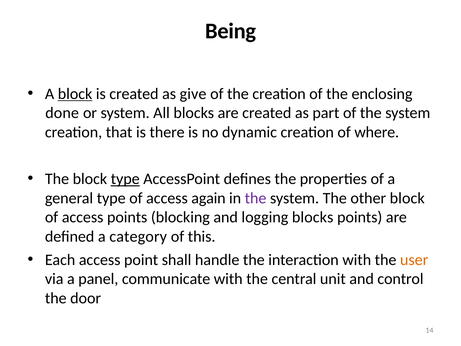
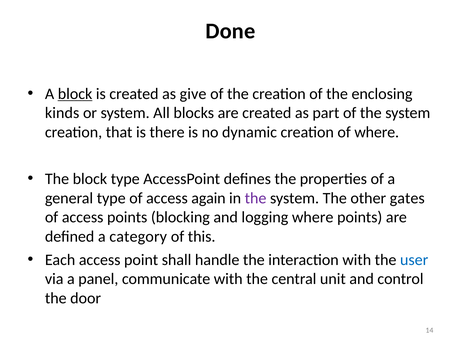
Being: Being -> Done (230, 31)
done: done -> kinds (62, 113)
type underline: present -> none (125, 179)
other block: block -> gates (407, 198)
logging blocks: blocks -> where (313, 217)
user colour: orange -> blue (414, 260)
